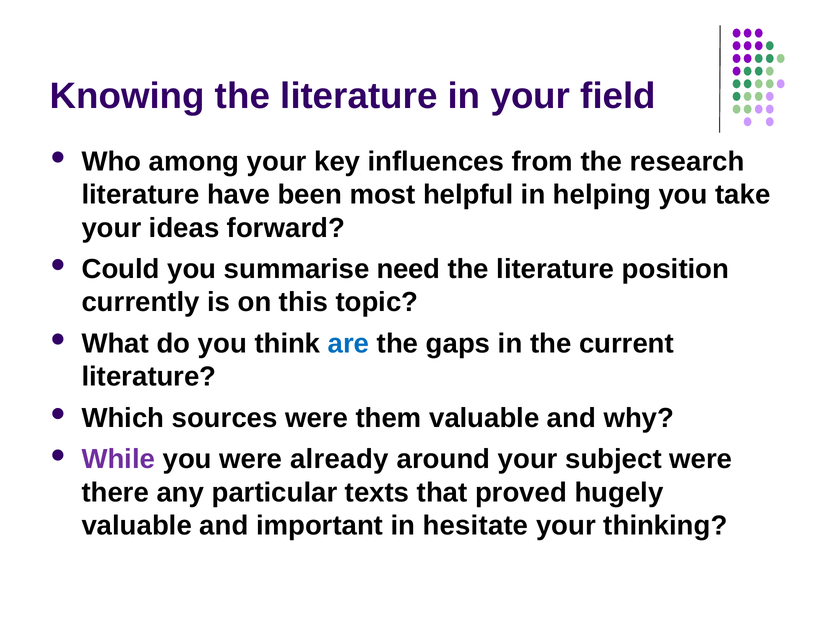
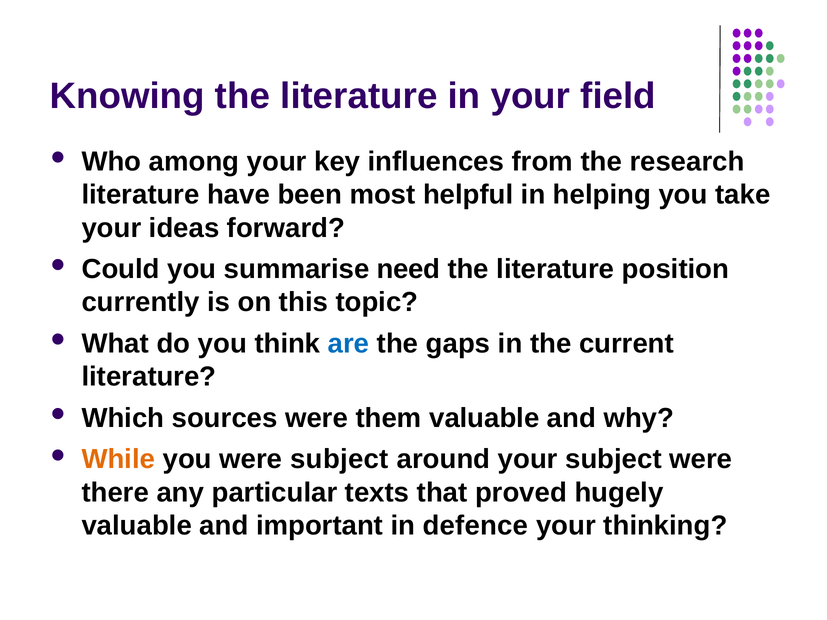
While colour: purple -> orange (118, 460)
were already: already -> subject (339, 460)
hesitate: hesitate -> defence (476, 526)
